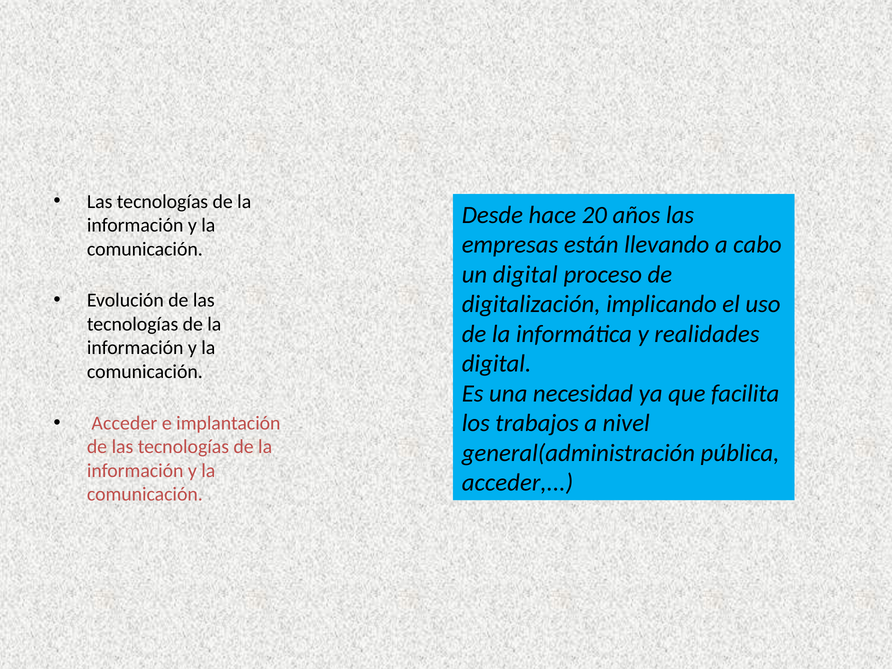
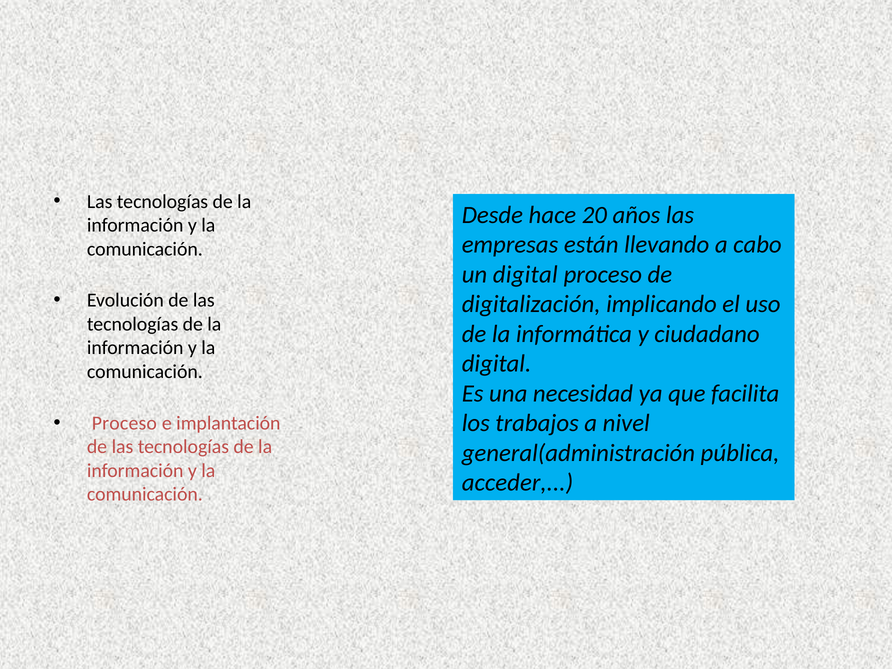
realidades: realidades -> ciudadano (707, 334)
Acceder: Acceder -> Proceso (124, 423)
